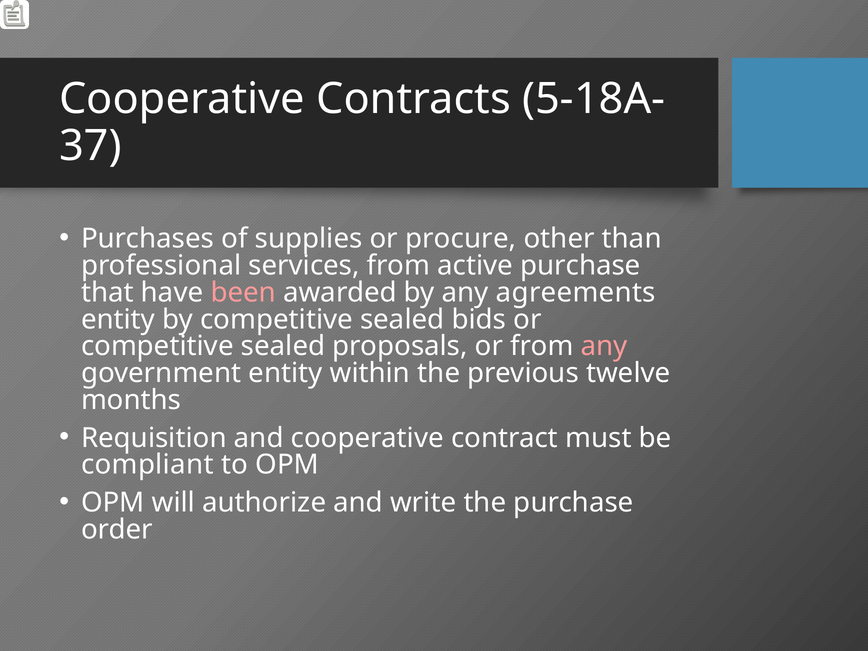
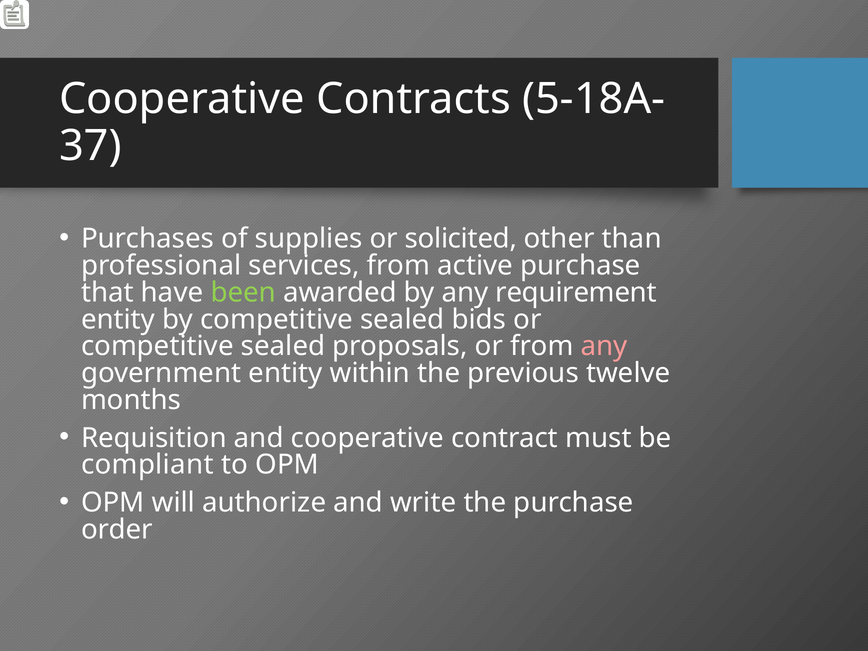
procure: procure -> solicited (461, 239)
been colour: pink -> light green (243, 292)
agreements: agreements -> requirement (576, 292)
